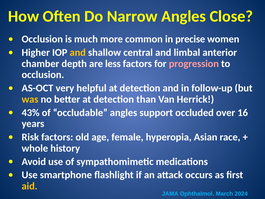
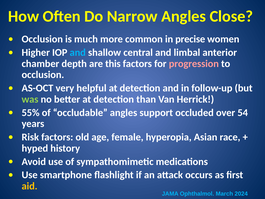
and colour: yellow -> light blue (78, 52)
less: less -> this (113, 64)
was colour: yellow -> light green (30, 99)
43%: 43% -> 55% (31, 112)
16: 16 -> 54 (243, 112)
whole: whole -> hyped (35, 148)
